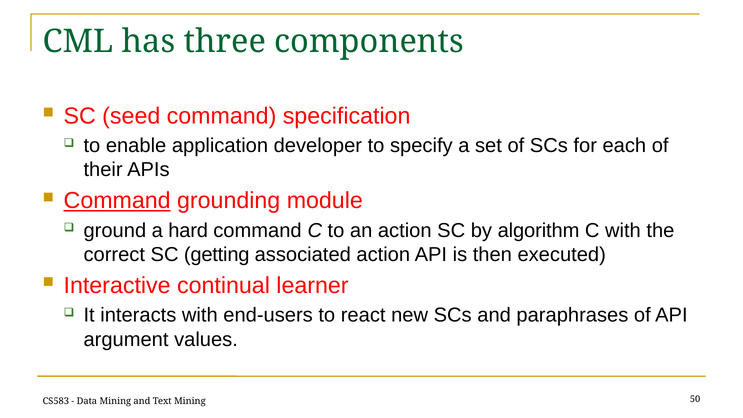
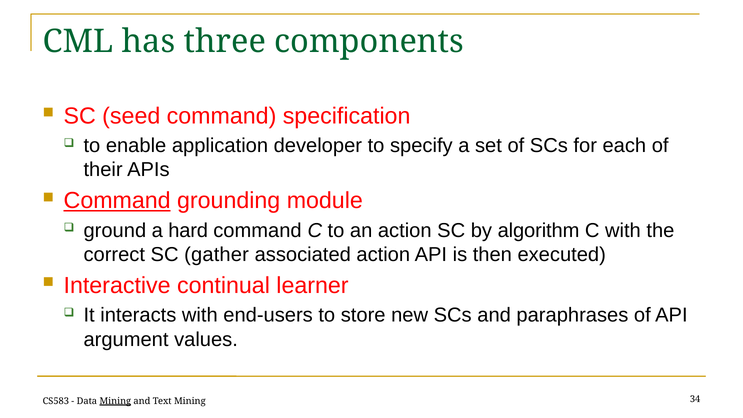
getting: getting -> gather (217, 255)
react: react -> store (363, 315)
Mining underline: none -> present (115, 401)
50: 50 -> 34 (695, 399)
